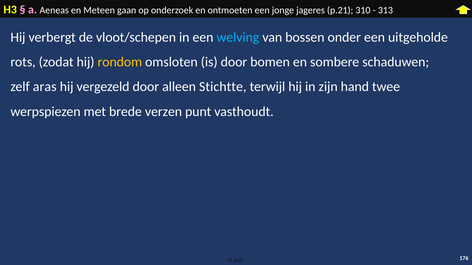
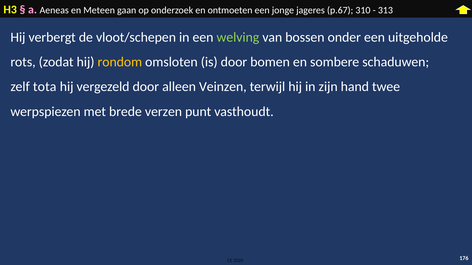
p.21: p.21 -> p.67 (340, 10)
welving colour: light blue -> light green (238, 37)
aras: aras -> tota (45, 87)
Stichtte: Stichtte -> Veinzen (223, 87)
